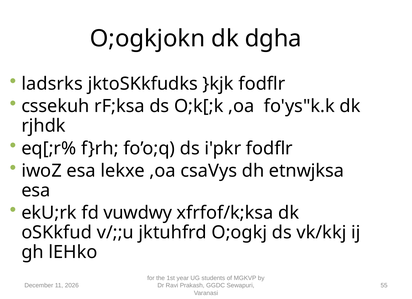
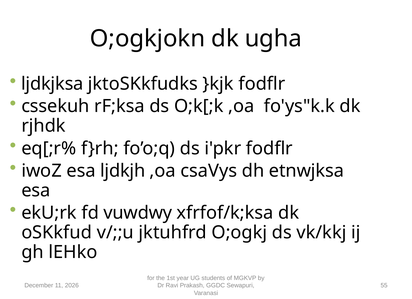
dgha: dgha -> ugha (273, 39)
ladsrks: ladsrks -> ljdkjksa (52, 84)
lekxe: lekxe -> ljdkjh (123, 171)
